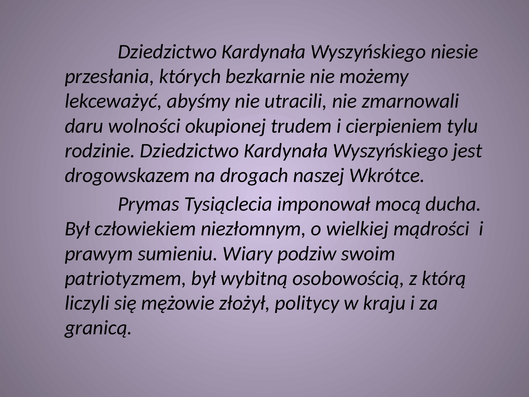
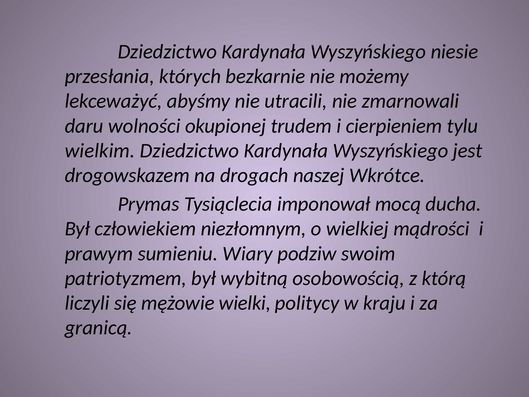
rodzinie: rodzinie -> wielkim (100, 150)
złożył: złożył -> wielki (245, 303)
